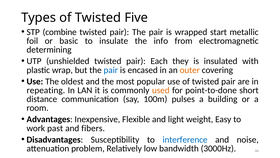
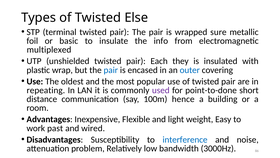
Five: Five -> Else (136, 18)
combine: combine -> terminal (60, 32)
start: start -> sure (218, 32)
determining: determining -> multiplexed (49, 50)
outer colour: orange -> blue (190, 70)
used colour: orange -> purple (161, 90)
pulses: pulses -> hence (183, 99)
fibers: fibers -> wired (93, 128)
